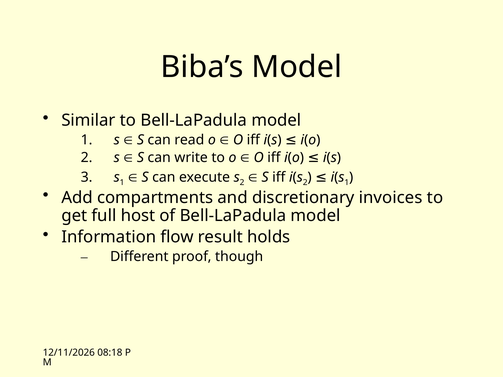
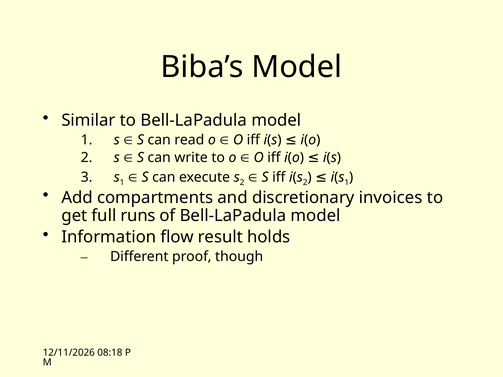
host: host -> runs (138, 216)
